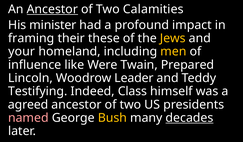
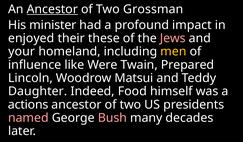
Calamities: Calamities -> Grossman (153, 9)
framing: framing -> enjoyed (31, 38)
Jews colour: yellow -> pink (173, 38)
Leader: Leader -> Matsui (134, 78)
Testifying: Testifying -> Daughter (38, 92)
Class: Class -> Food (132, 92)
agreed: agreed -> actions (28, 105)
Bush colour: yellow -> pink (112, 118)
decades underline: present -> none (189, 118)
